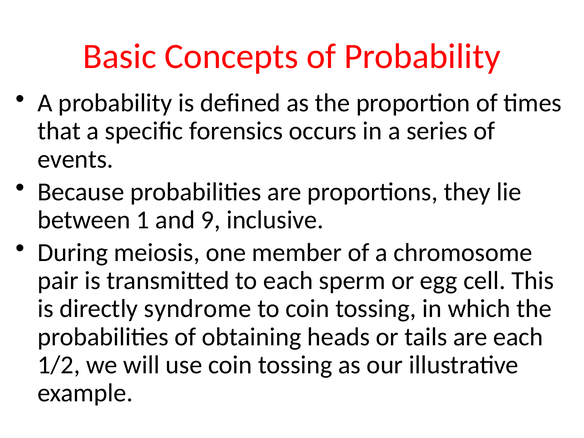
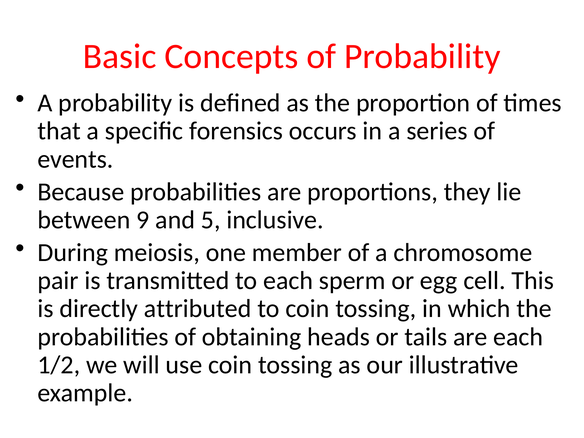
1: 1 -> 9 (143, 220)
9: 9 -> 5 (211, 220)
syndrome: syndrome -> attributed (198, 309)
